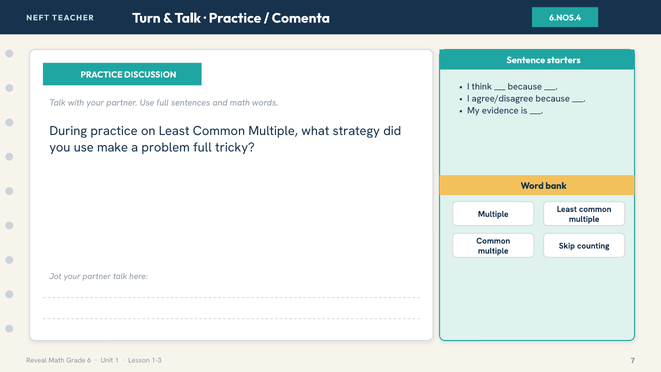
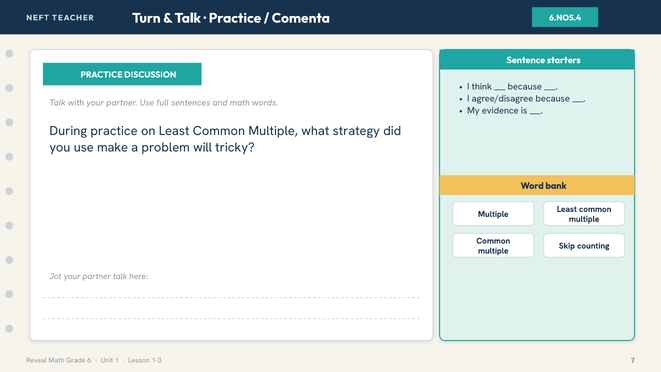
problem full: full -> will (203, 147)
